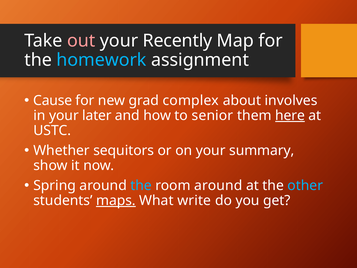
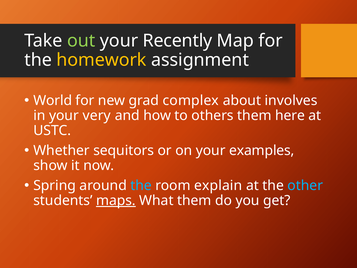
out colour: pink -> light green (81, 41)
homework colour: light blue -> yellow (101, 60)
Cause: Cause -> World (53, 100)
later: later -> very (97, 115)
senior: senior -> others (213, 115)
here underline: present -> none (290, 115)
summary: summary -> examples (262, 150)
room around: around -> explain (218, 185)
What write: write -> them (194, 200)
